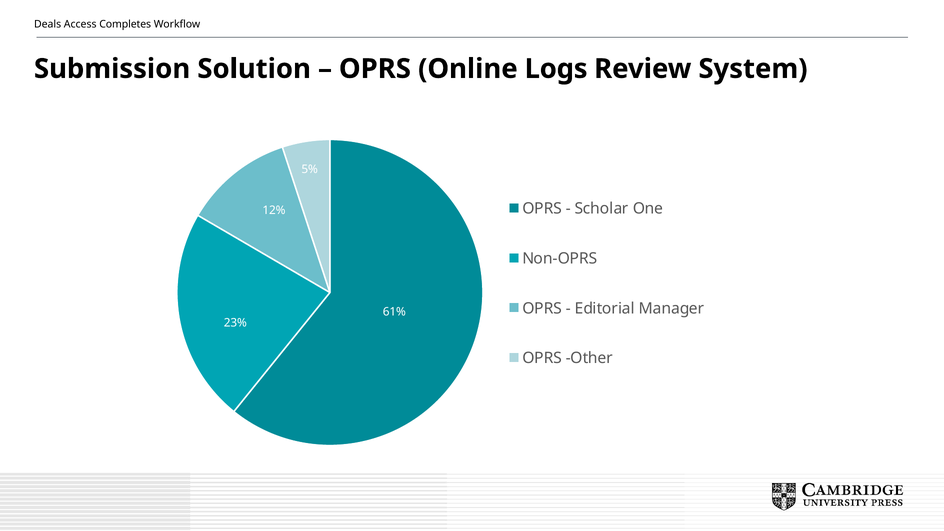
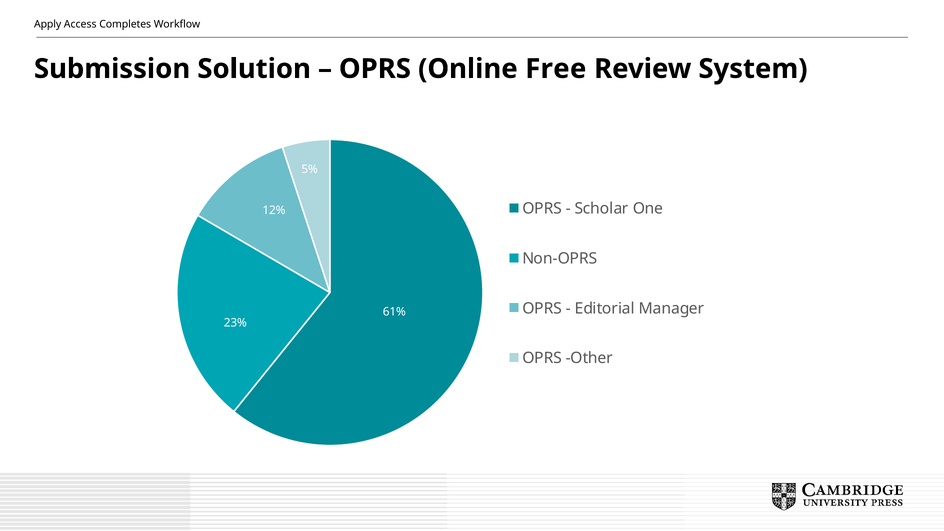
Deals: Deals -> Apply (48, 24)
Logs: Logs -> Free (556, 69)
